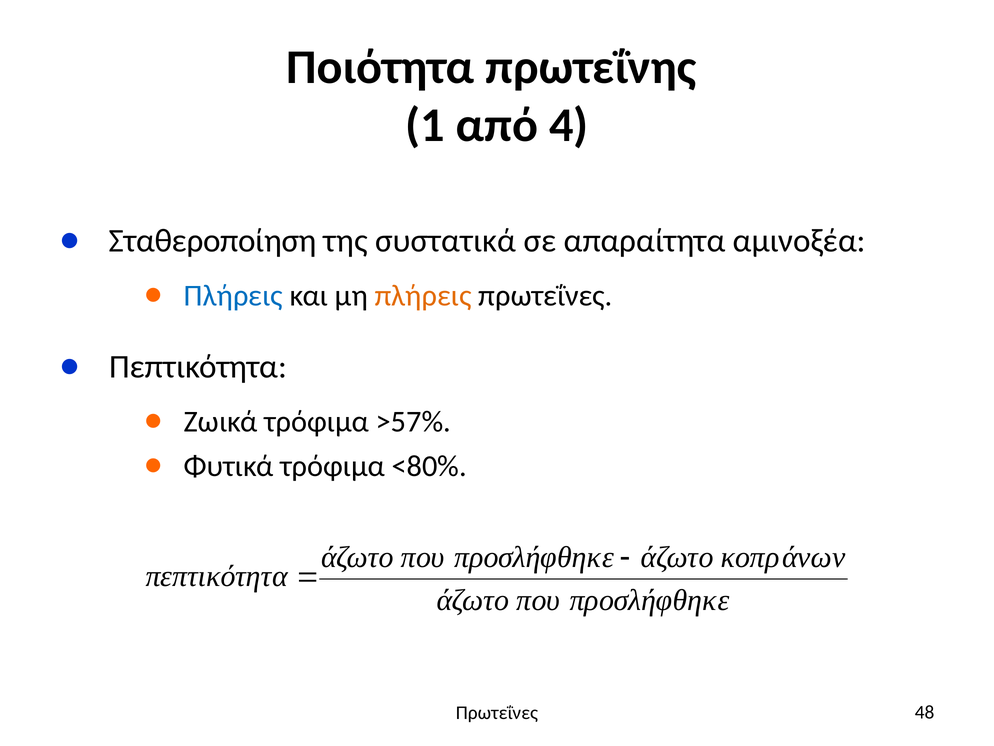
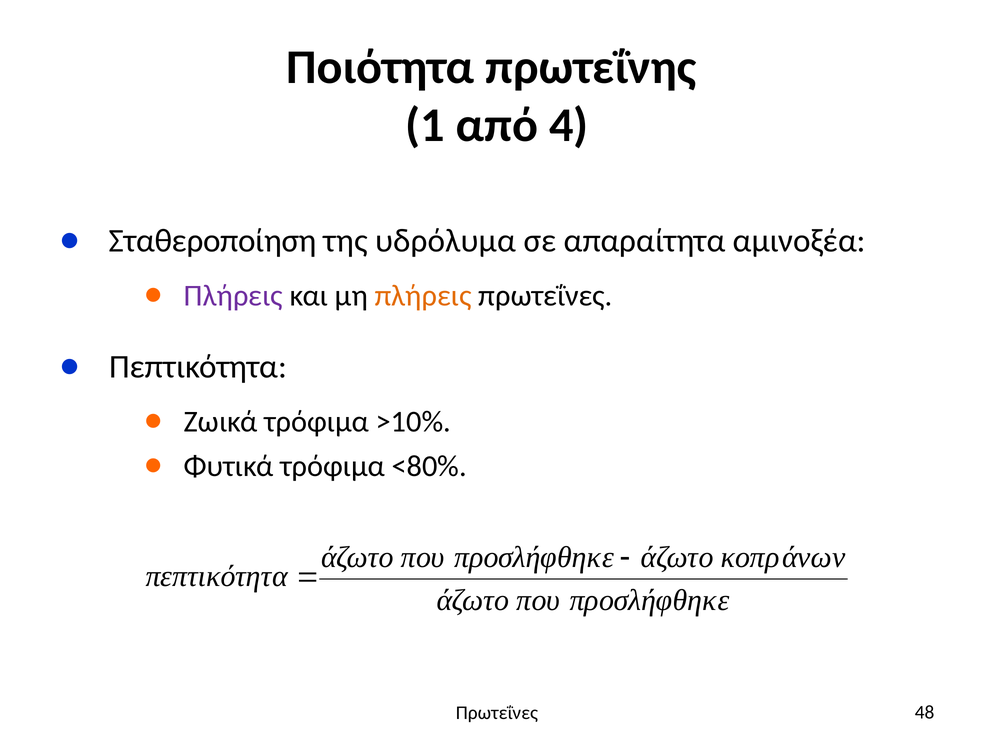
συστατικά: συστατικά -> υδρόλυμα (446, 241)
Πλήρεις colour: blue -> purple (233, 295)
>57%: >57% -> >10% (413, 421)
